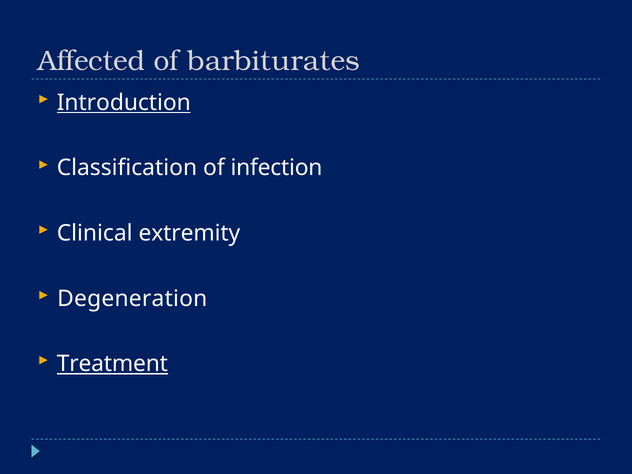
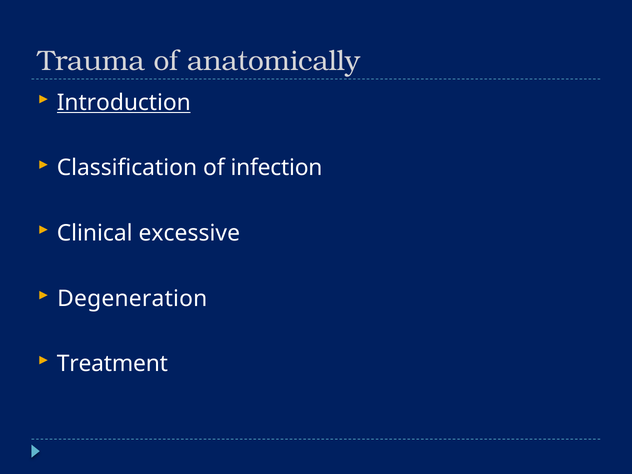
Affected: Affected -> Trauma (91, 61)
barbiturates: barbiturates -> anatomically (274, 61)
extremity: extremity -> excessive (189, 233)
Treatment underline: present -> none (112, 364)
